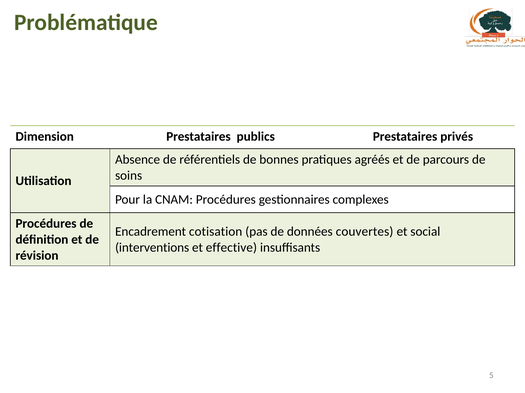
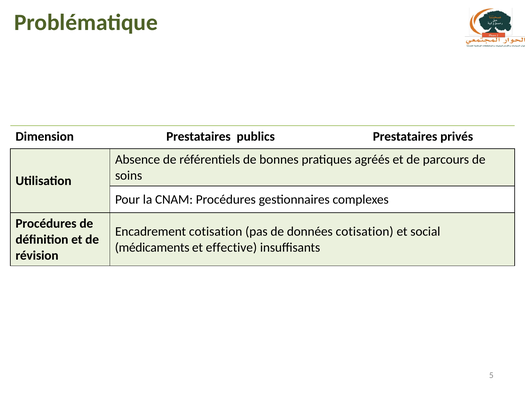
données couvertes: couvertes -> cotisation (365, 232)
interventions: interventions -> médicaments (152, 248)
